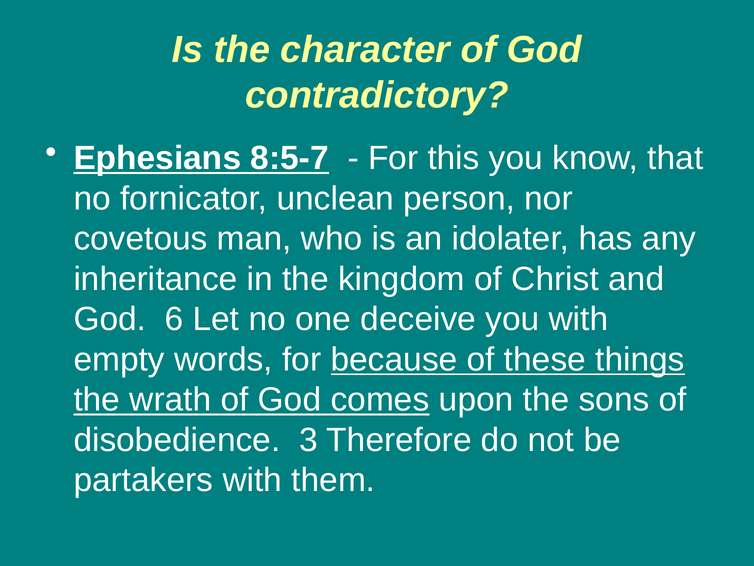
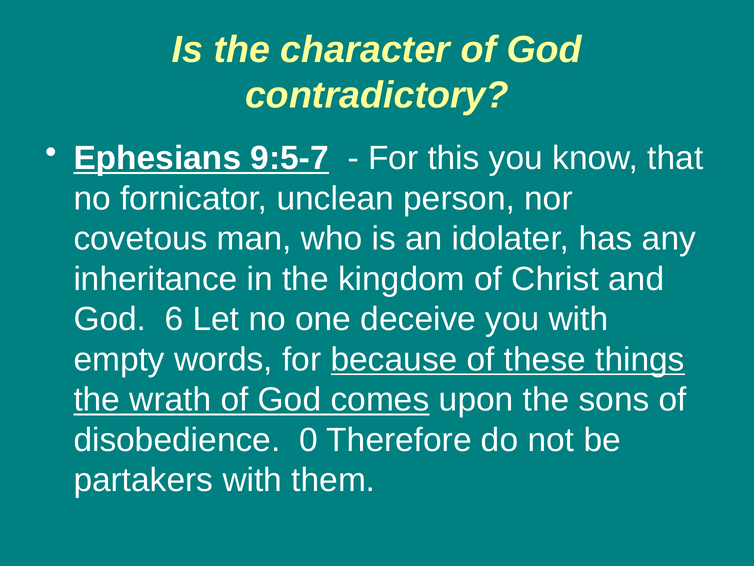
8:5-7: 8:5-7 -> 9:5-7 (290, 158)
3: 3 -> 0 (308, 440)
